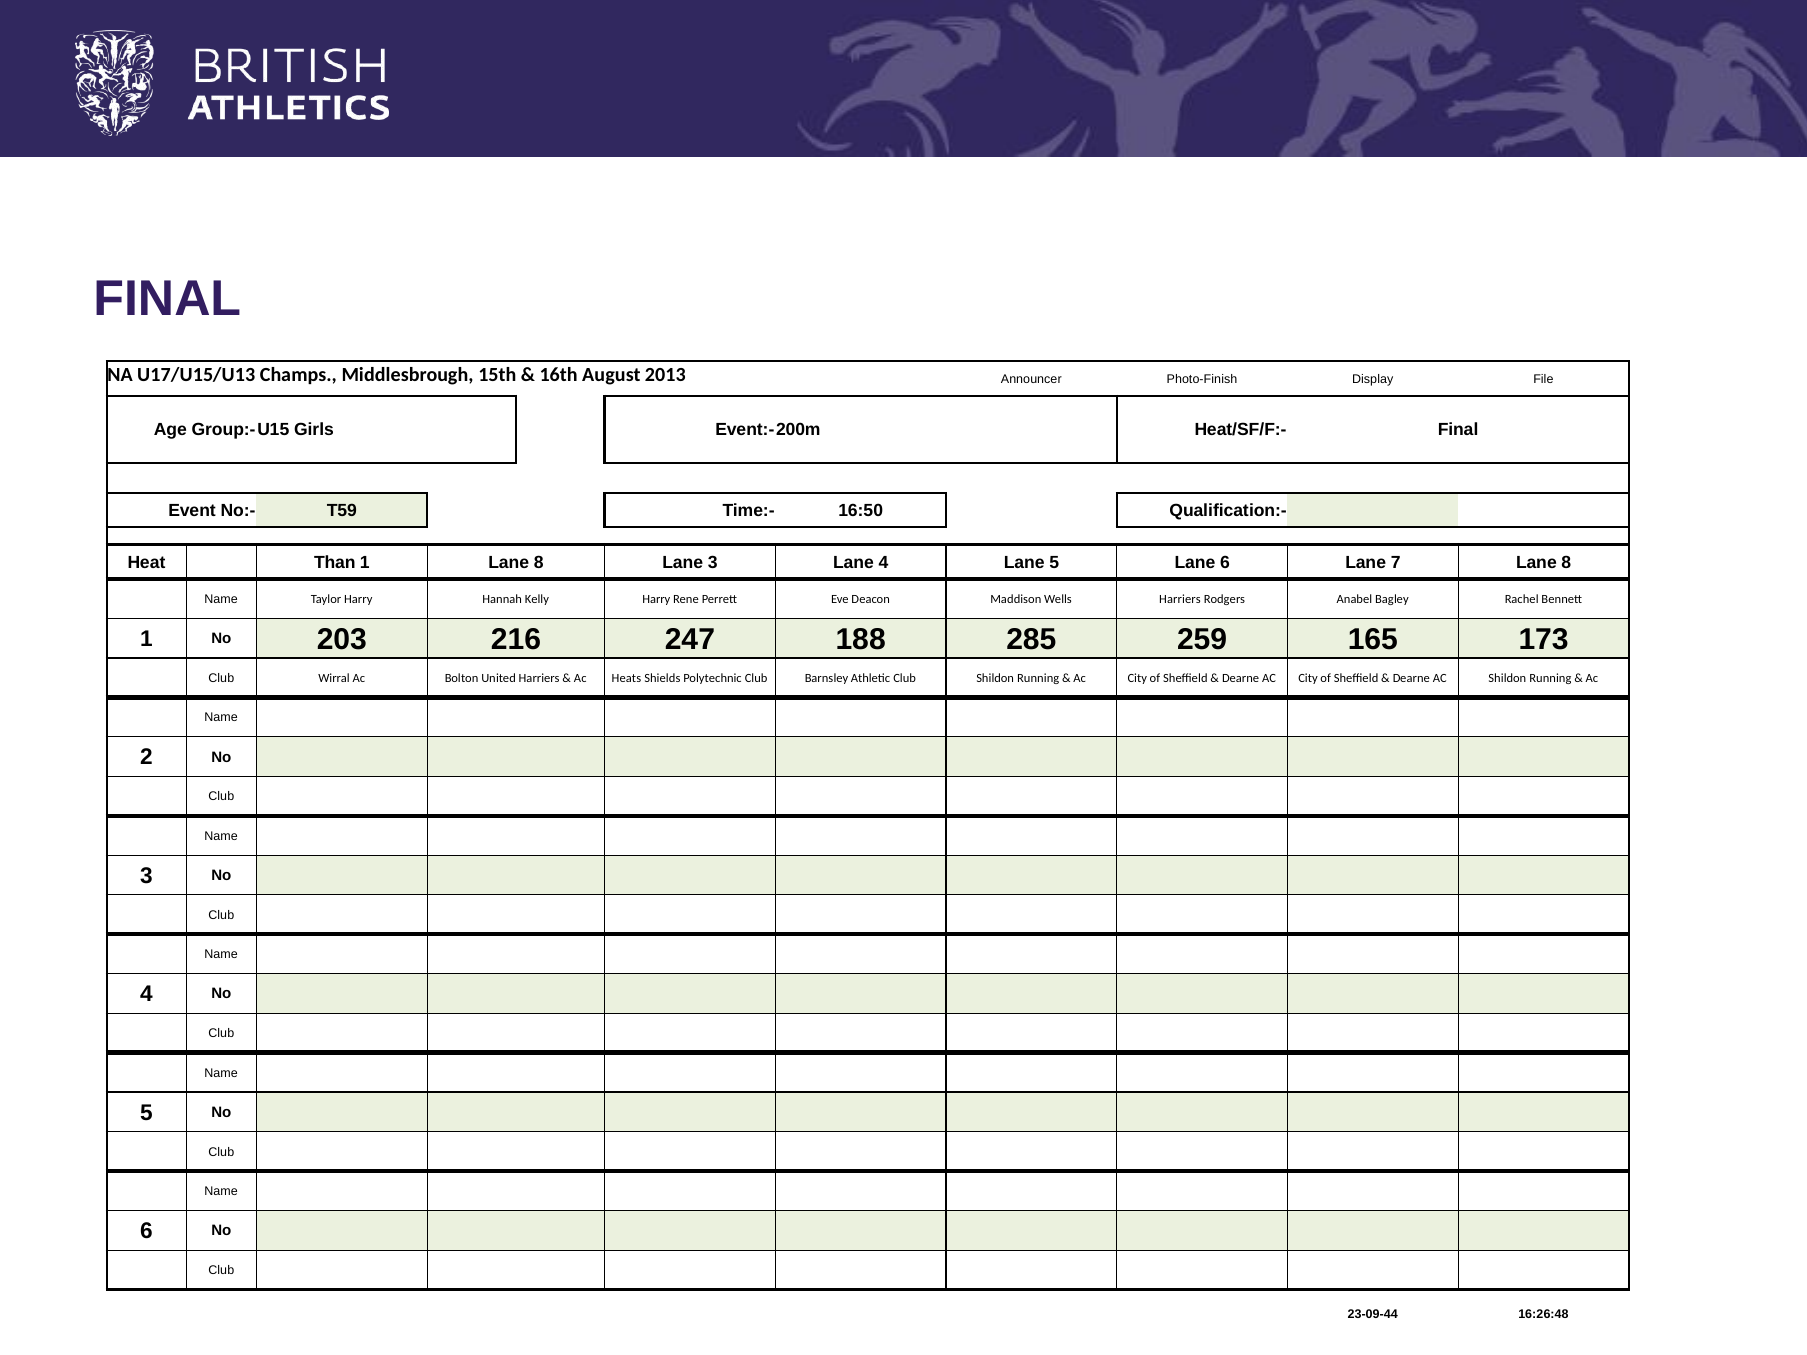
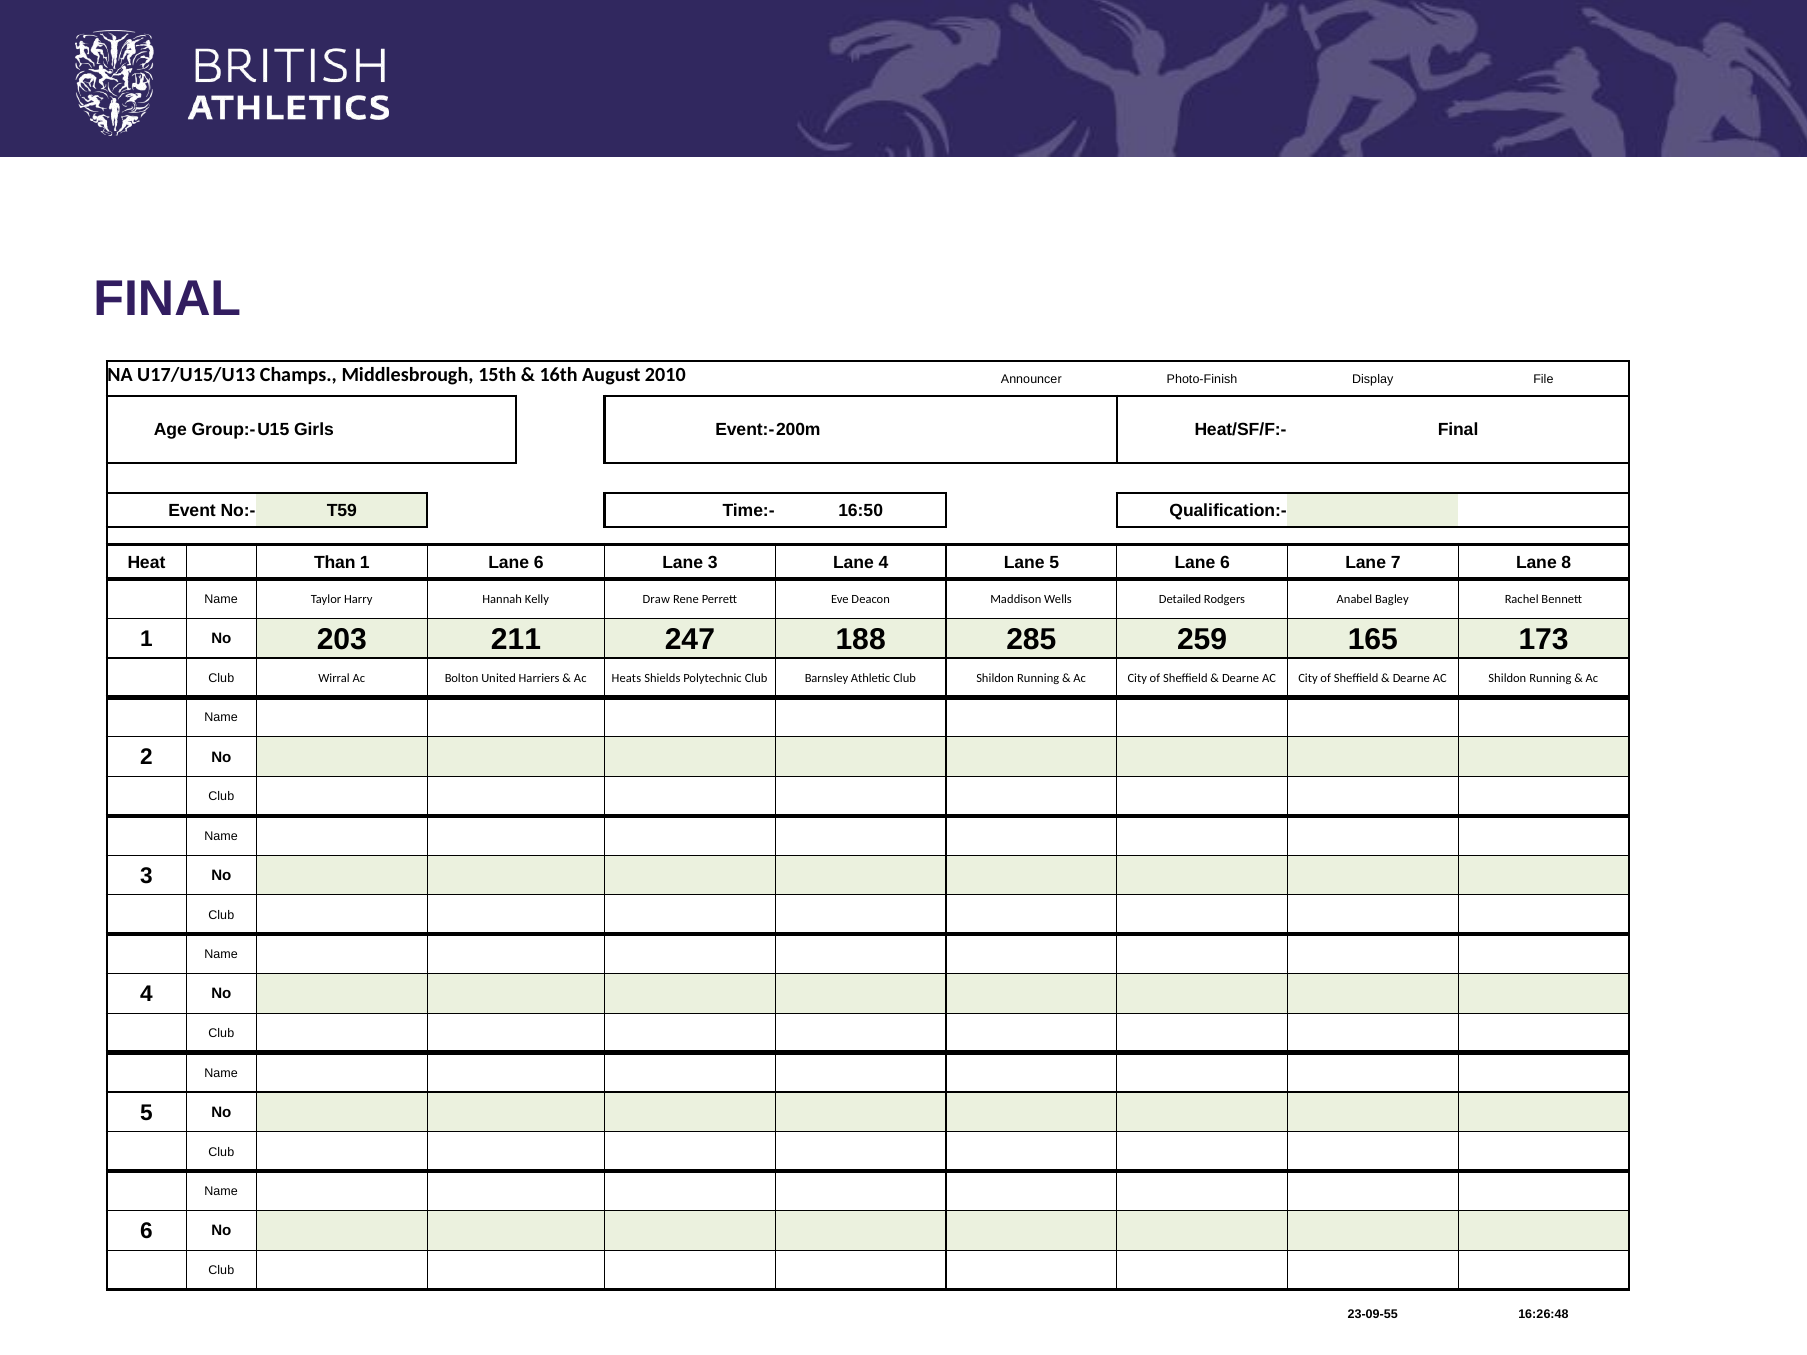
2013: 2013 -> 2010 (665, 375)
1 Lane 8: 8 -> 6 (539, 563)
Kelly Harry: Harry -> Draw (656, 599)
Wells Harriers: Harriers -> Detailed (1180, 599)
216: 216 -> 211 (516, 639)
23-09-44: 23-09-44 -> 23-09-55 (1373, 1315)
